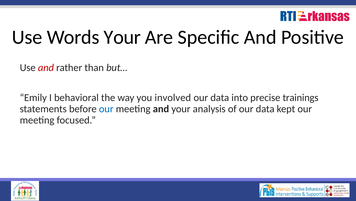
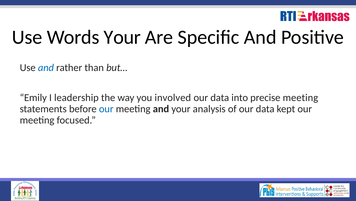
and colour: red -> blue (46, 68)
behavioral: behavioral -> leadership (76, 97)
precise trainings: trainings -> meeting (300, 97)
